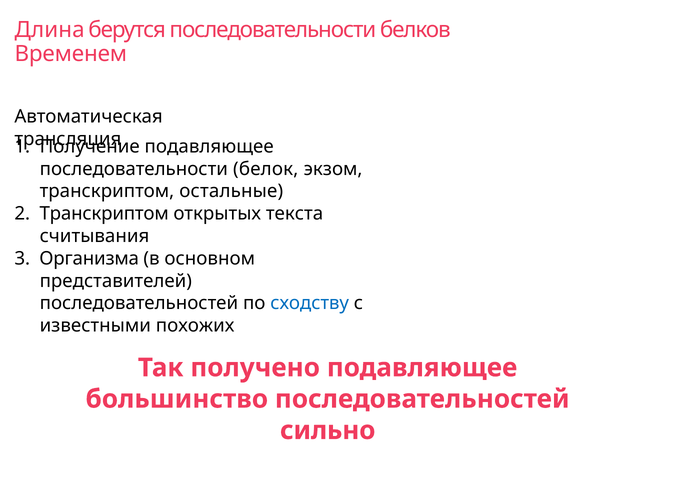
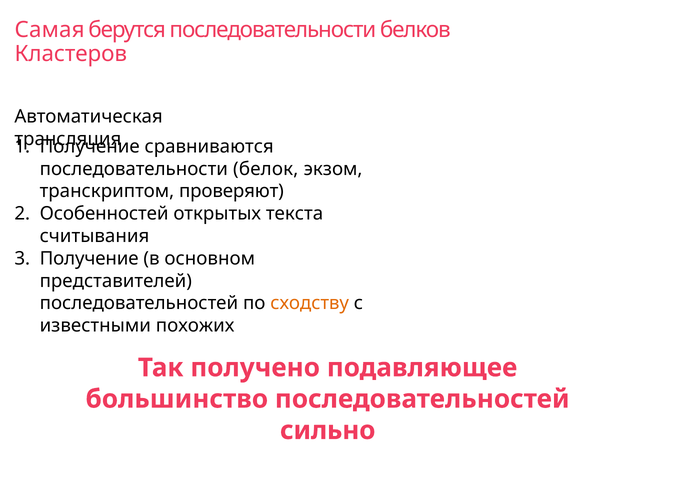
Длина: Длина -> Самая (50, 30)
Временем: Временем -> Кластеров (71, 54)
подавляющее: подавляющее -> сравниваются (209, 147)
остальные: остальные -> проверяют (231, 192)
Транскриптом: Транскриптом -> Особенностей (104, 214)
Организма: Организма -> Получение (89, 259)
сходству colour: blue -> orange (310, 304)
